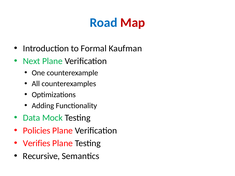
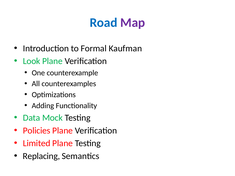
Map colour: red -> purple (133, 23)
Next: Next -> Look (32, 61)
Verifies: Verifies -> Limited (37, 143)
Recursive: Recursive -> Replacing (41, 156)
